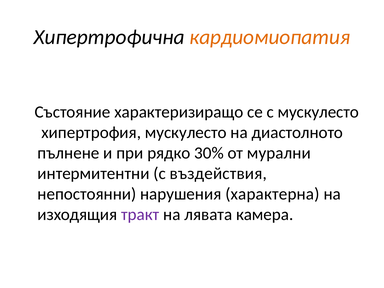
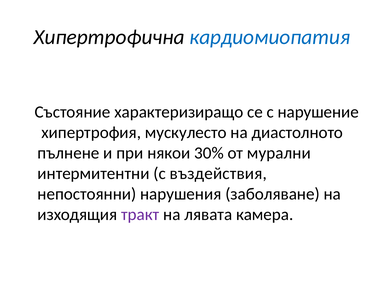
кардиомиопатия colour: orange -> blue (270, 37)
с мускулесто: мускулесто -> нарушение (318, 112)
рядко: рядко -> някои (169, 153)
характерна: характерна -> заболяване (272, 194)
